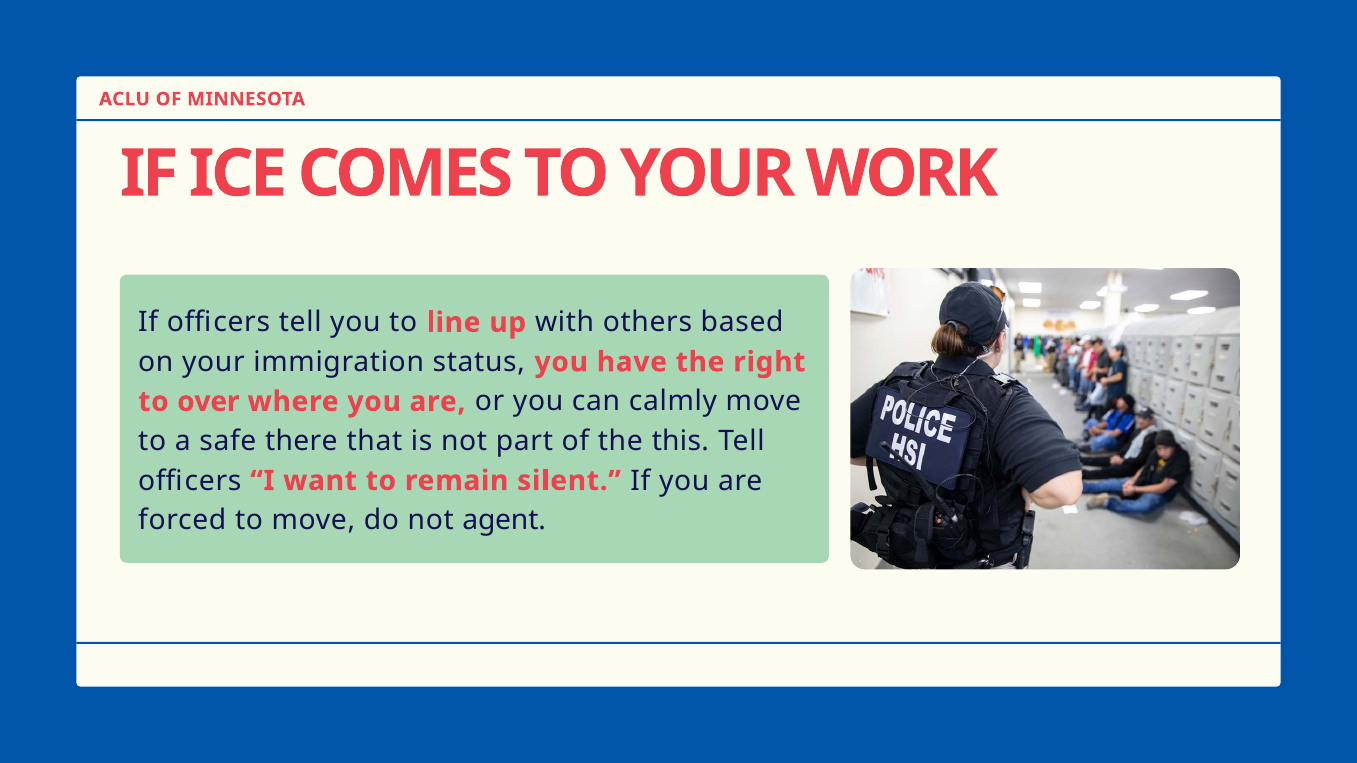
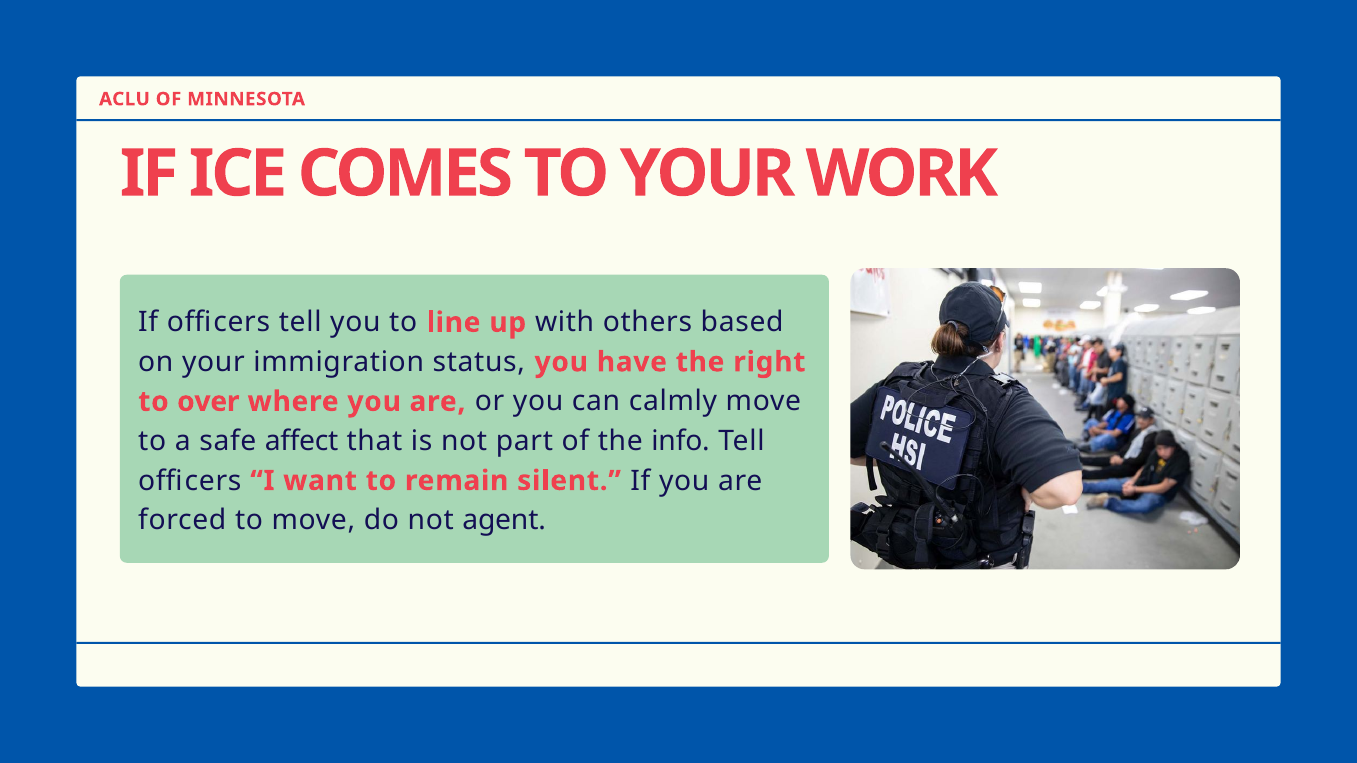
there: there -> affect (302, 441)
this: this -> info (681, 441)
